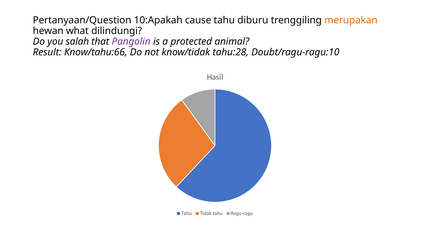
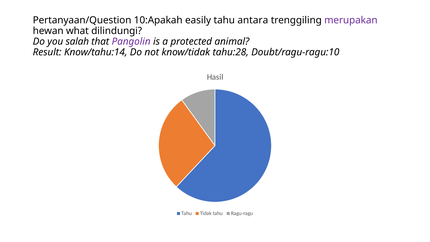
cause: cause -> easily (198, 20)
diburu: diburu -> antara (253, 20)
merupakan colour: orange -> purple (351, 20)
Know/tahu:66: Know/tahu:66 -> Know/tahu:14 (96, 52)
